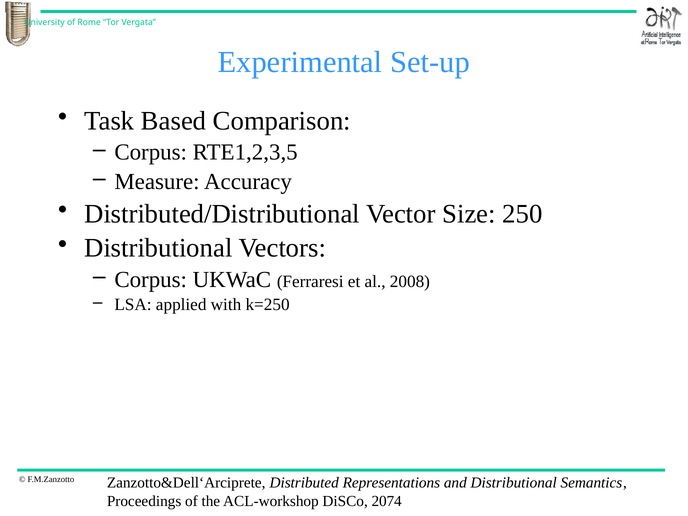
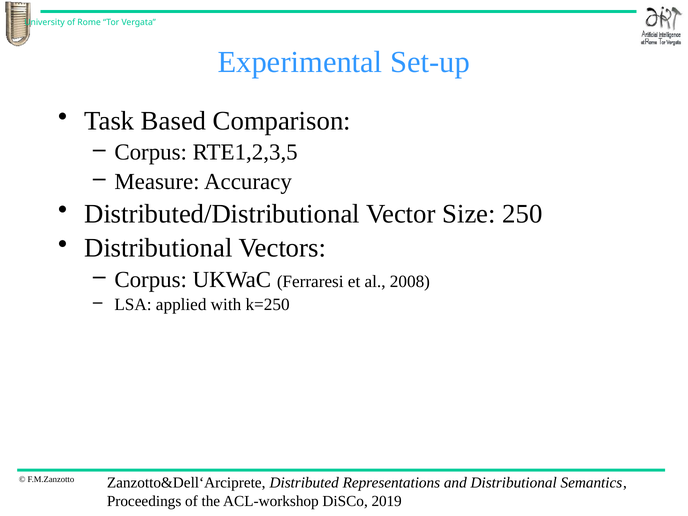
2074: 2074 -> 2019 (387, 501)
